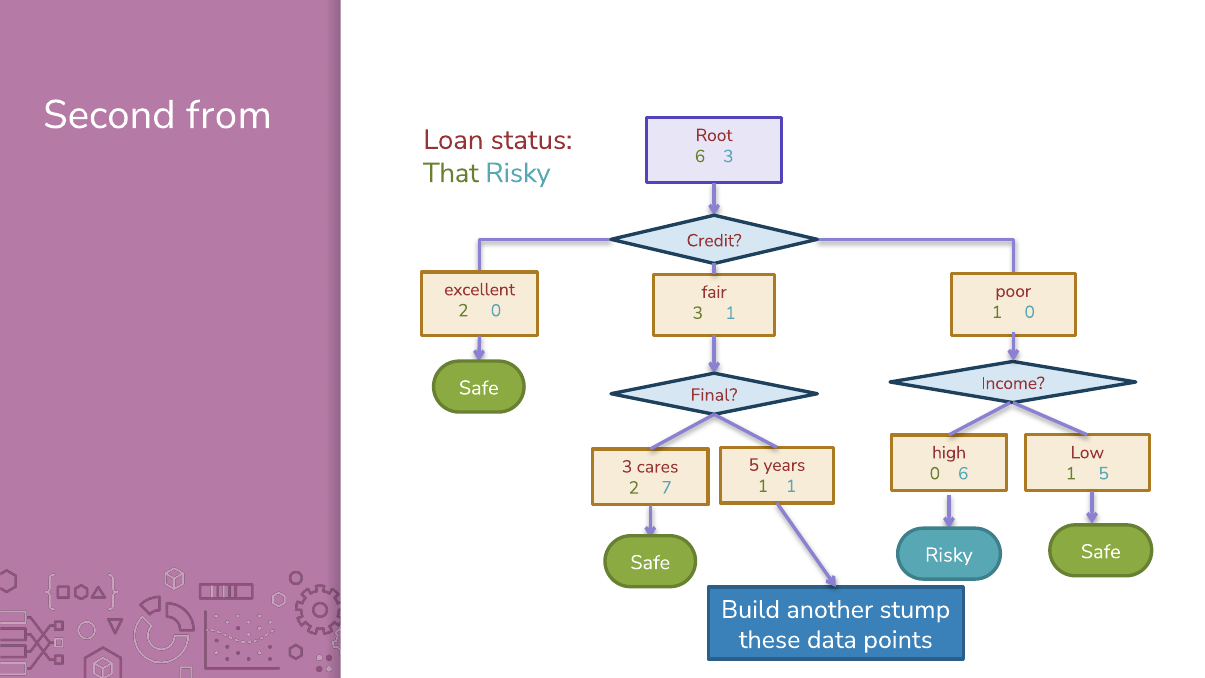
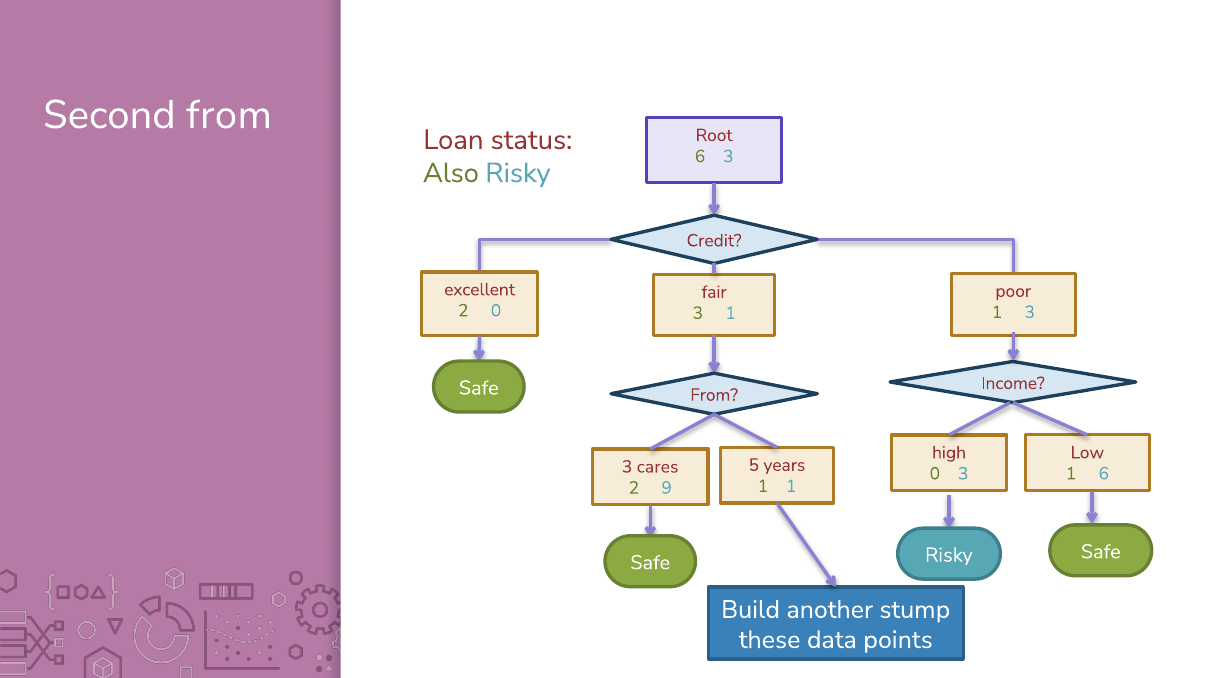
That: That -> Also (451, 173)
1 0: 0 -> 3 (1030, 312)
Final: Final -> From (714, 395)
0 6: 6 -> 3 (963, 474)
1 5: 5 -> 6 (1104, 473)
7: 7 -> 9 (667, 488)
